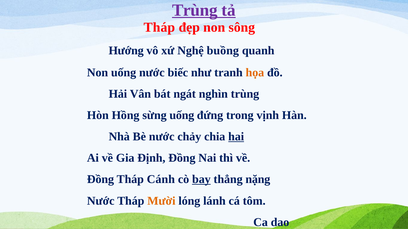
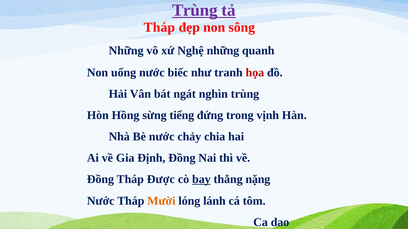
Hướng: Hướng -> Những (126, 51)
Nghệ buồng: buồng -> những (223, 51)
họa colour: orange -> red (255, 73)
sừng uống: uống -> tiếng (182, 115)
hai underline: present -> none (236, 137)
Cánh: Cánh -> Được (161, 180)
